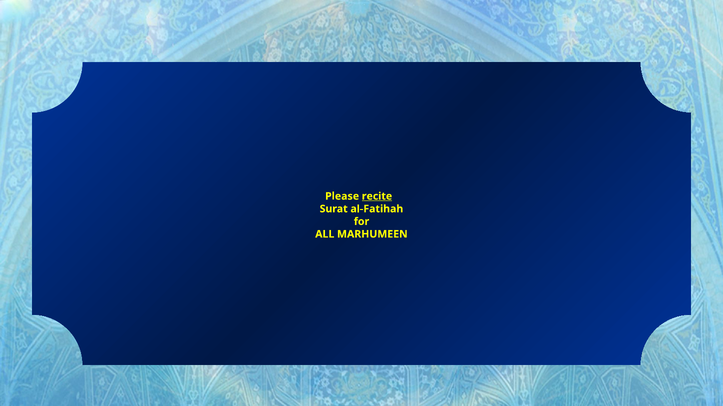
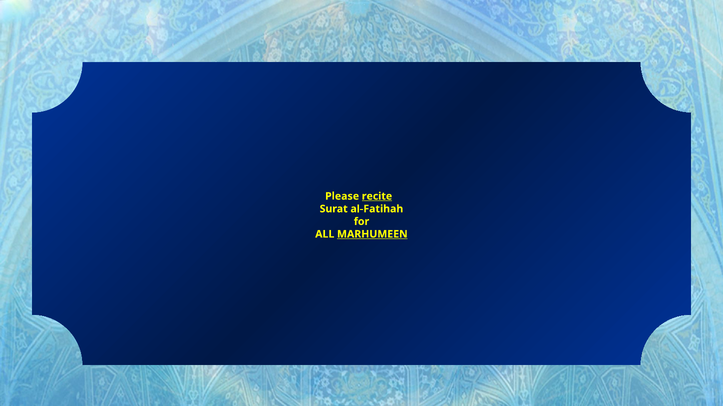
MARHUMEEN underline: none -> present (372, 235)
